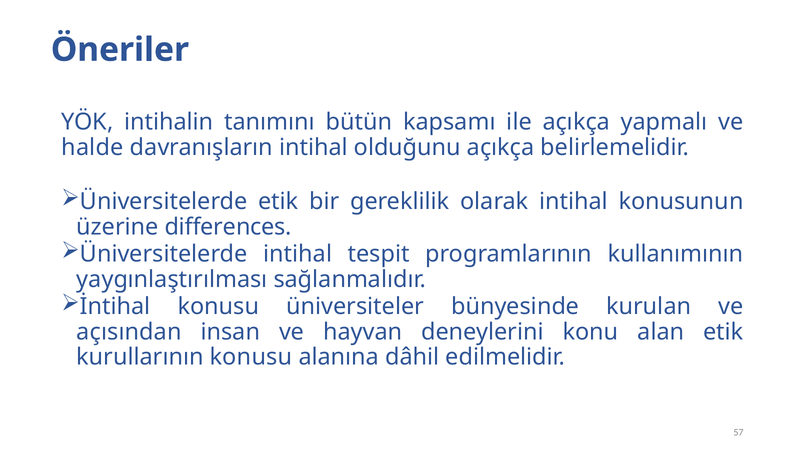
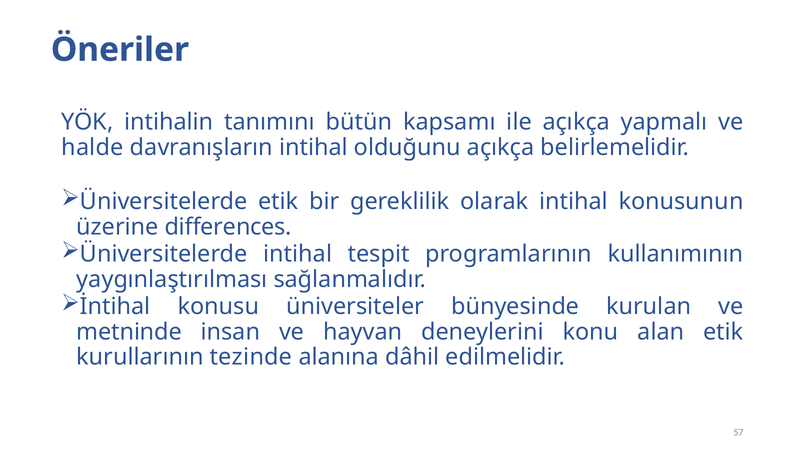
açısından: açısından -> metninde (129, 332)
kurullarının konusu: konusu -> tezinde (251, 357)
